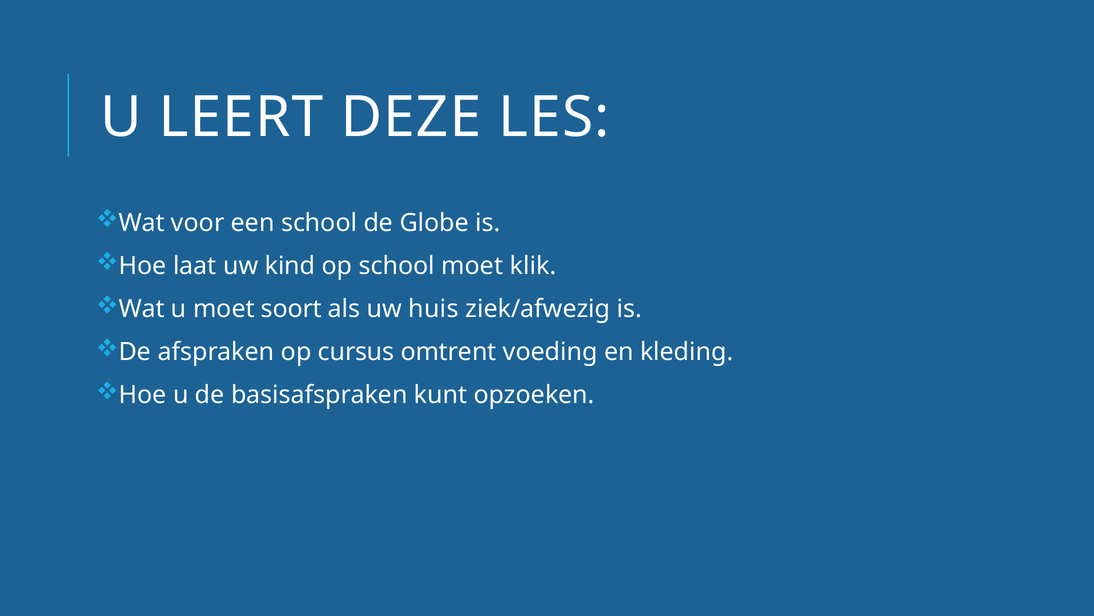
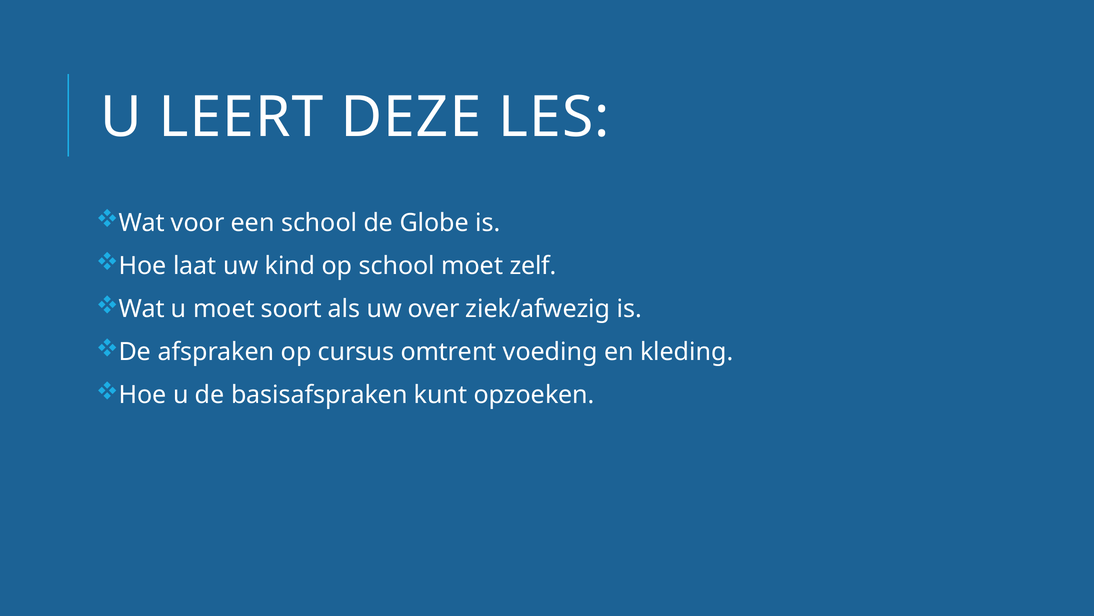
klik: klik -> zelf (533, 266)
huis: huis -> over (434, 309)
